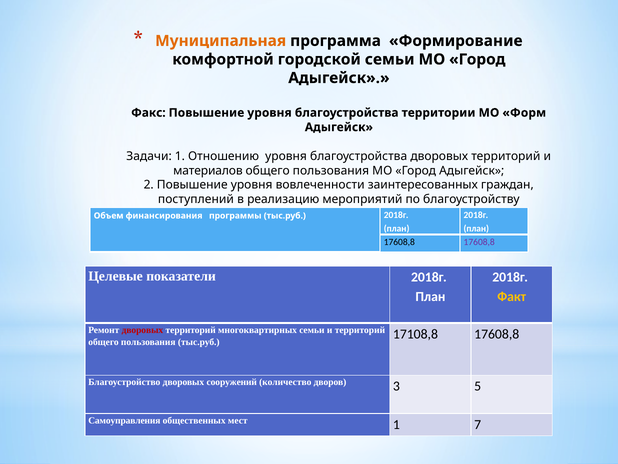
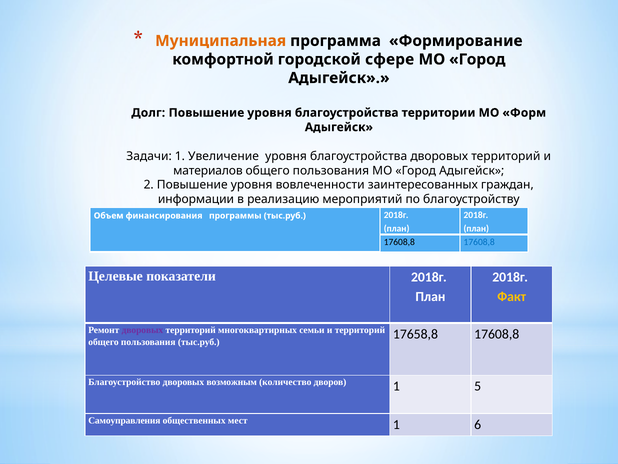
городской семьи: семьи -> сфере (390, 59)
Факс: Факс -> Долг (148, 113)
Отношению: Отношению -> Увеличение (224, 156)
поступлений: поступлений -> информации (196, 199)
17608,8 colour: purple -> blue (479, 242)
дворовых colour: red -> purple (142, 330)
17108,8: 17108,8 -> 17658,8 (415, 334)
сооружений: сооружений -> возможным (232, 382)
дворов 3: 3 -> 1 (396, 386)
7: 7 -> 6 (478, 424)
